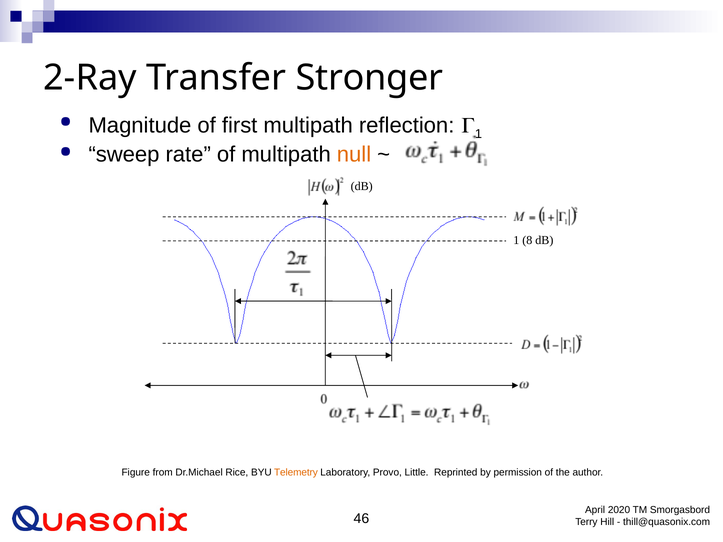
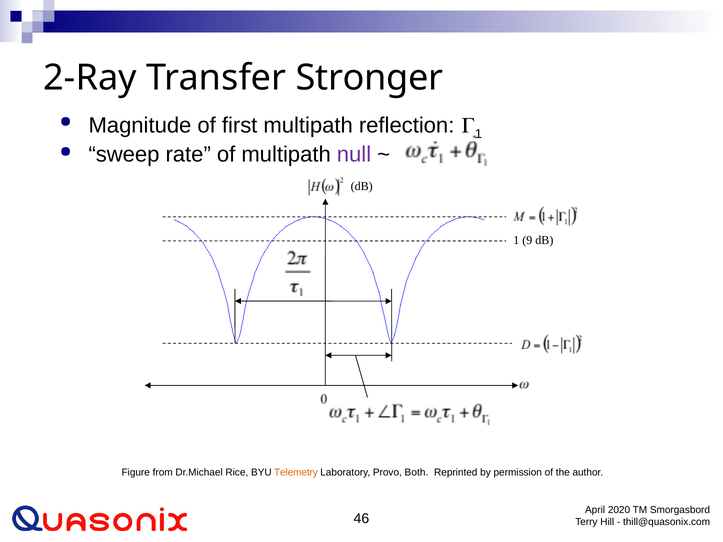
null colour: orange -> purple (354, 154)
8: 8 -> 9 (527, 241)
Little: Little -> Both (417, 473)
